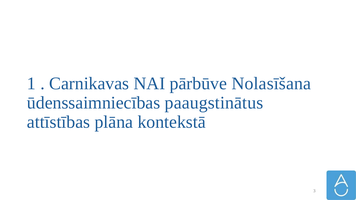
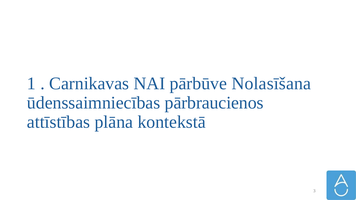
paaugstinātus: paaugstinātus -> pārbraucienos (214, 103)
